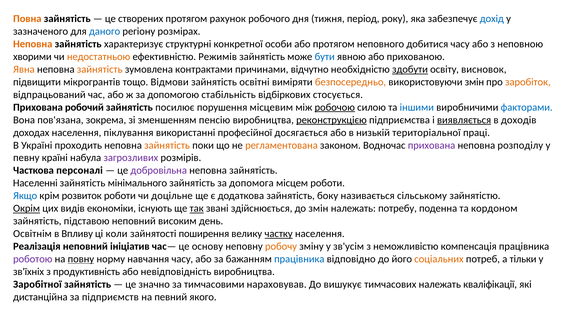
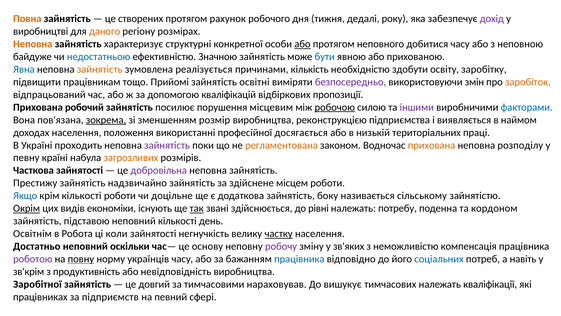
перiод: перiод -> дедалі (363, 19)
дохід colour: blue -> purple (492, 19)
зазначеного: зазначеного -> виробництві (41, 31)
даного colour: blue -> orange (105, 31)
або underline: none -> present (302, 44)
хворими: хворими -> байдуже (32, 57)
недостатньою colour: orange -> blue (99, 57)
Режимiв: Режимiв -> Значною (218, 57)
Явна colour: orange -> blue (24, 69)
контрактами: контрактами -> реалізується (204, 69)
відчутно: відчутно -> кількість (310, 69)
здобути underline: present -> none (410, 69)
висновок: висновок -> заробітку (484, 69)
мікрогрантів: мікрогрантів -> працiвникам (92, 82)
Вiдмови: Вiдмови -> Прийомi (170, 82)
безпосередньо colour: orange -> purple (351, 82)
стабільність: стабільність -> кваліфікацій (229, 95)
стосується: стосується -> пропозиції (338, 95)
іншими colour: blue -> purple (417, 107)
зокрема underline: none -> present (106, 120)
пенсію: пенсію -> розмір (215, 120)
реконструкцією underline: present -> none (331, 120)
виявляється underline: present -> none (464, 120)
доходiв: доходiв -> наймом (519, 120)
піклування: піклування -> положення (129, 132)
територіальної: територіальної -> територіальних (427, 132)
зайнятість colour: orange -> purple (167, 145)
прихована colour: purple -> orange (432, 145)
загрозливих colour: purple -> orange (131, 158)
персоналi: персоналi -> зайнятостi (80, 170)
Населенні: Населенні -> Престижу (35, 183)
мінімального: мінімального -> надзвичайно (137, 183)
допомога: допомога -> здійснене (251, 183)
розвиток: розвиток -> кiлькостi (82, 195)
змін: змін -> рівні (318, 208)
високим: високим -> кількості (177, 221)
Впливу: Впливу -> Робота (77, 233)
поширення: поширення -> негнучкiсть (204, 233)
Реалізація: Реалізація -> Достатньо (37, 246)
ініціатив: ініціатив -> оскiльки (130, 246)
робочу colour: orange -> purple (281, 246)
зв'усім: зв'усім -> зв'яких (349, 246)
навчання: навчання -> українців (148, 259)
соціальних colour: orange -> blue (439, 259)
тільки: тільки -> навіть (523, 259)
зв'їхніх: зв'їхніх -> зв'крім (29, 271)
значно: значно -> довгий (154, 284)
дистанційна: дистанційна -> працівниках (40, 296)
якого: якого -> сфері (203, 296)
